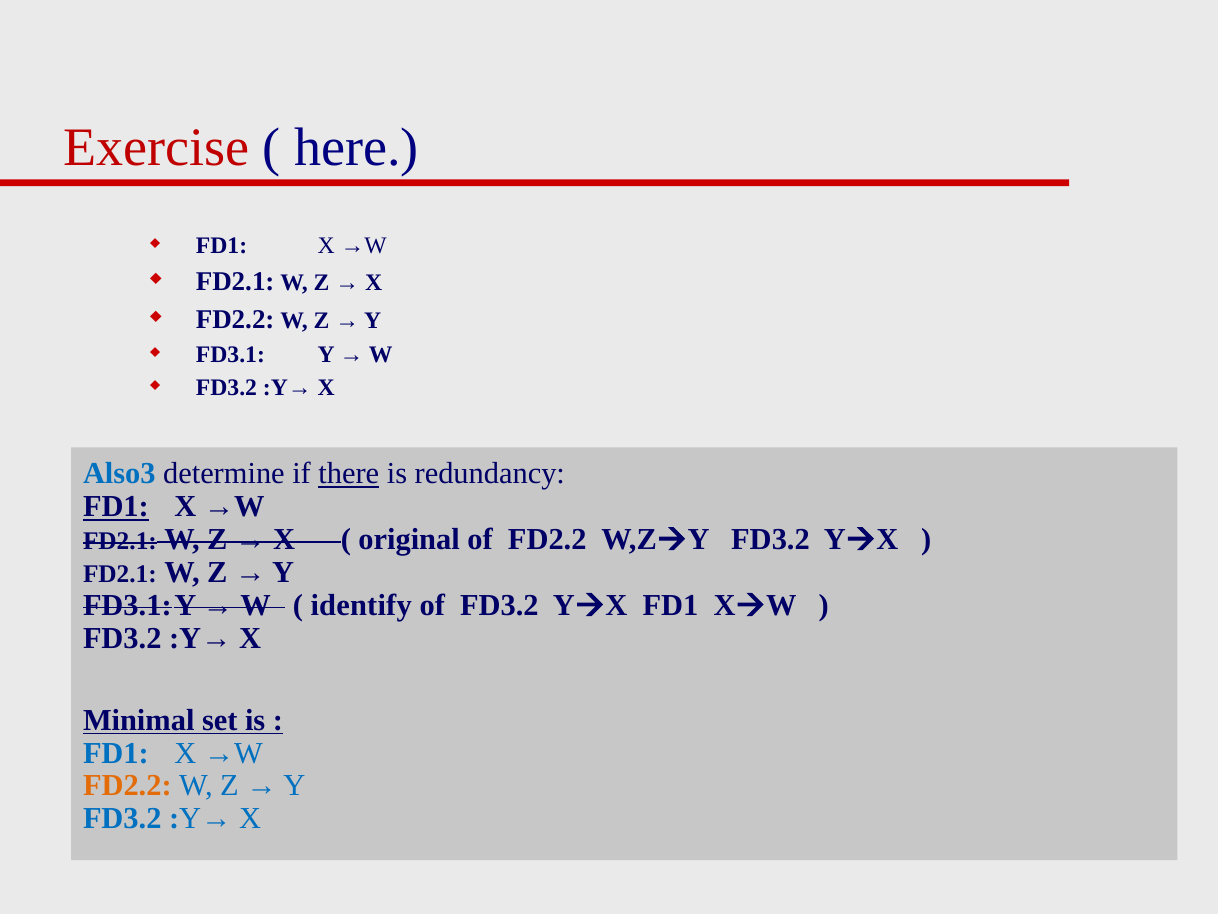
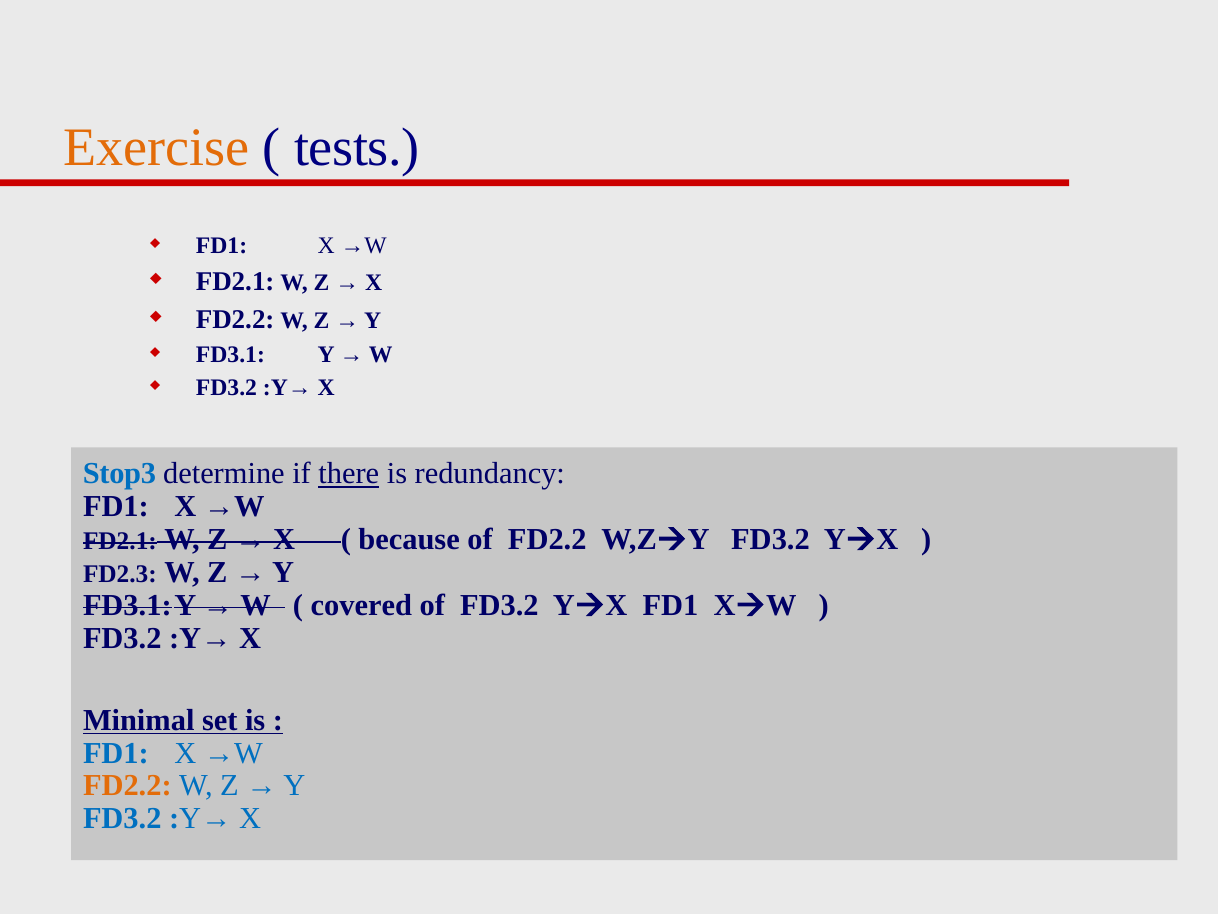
Exercise colour: red -> orange (156, 148)
here: here -> tests (357, 148)
Also3: Also3 -> Stop3 (119, 474)
FD1 underline: present -> none (116, 506)
original: original -> because (409, 539)
FD2.1: FD2.1 -> FD2.3 (120, 574)
identify: identify -> covered (361, 605)
